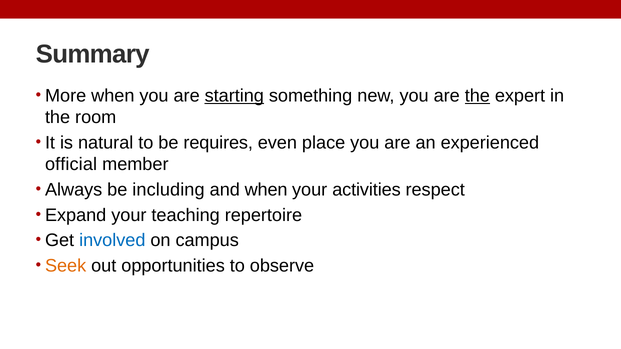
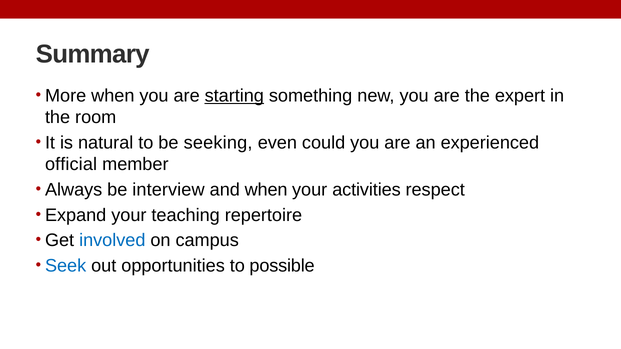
the underline: present -> none (477, 96)
requires: requires -> seeking (218, 143)
place: place -> could (324, 143)
including: including -> interview (168, 190)
Seek colour: orange -> blue (66, 266)
observe: observe -> possible (282, 266)
